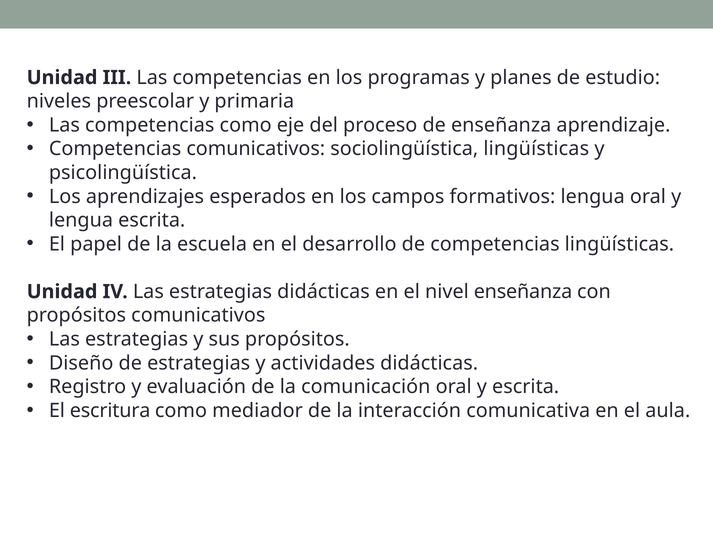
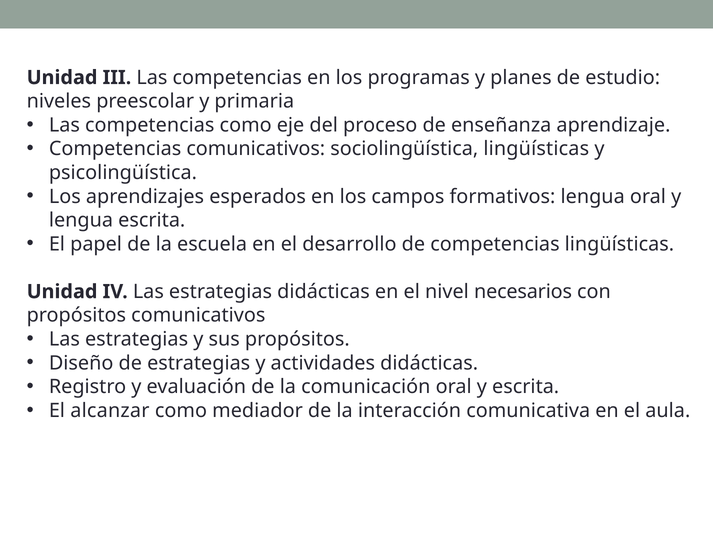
nivel enseñanza: enseñanza -> necesarios (523, 292)
escritura: escritura -> alcanzar (110, 410)
